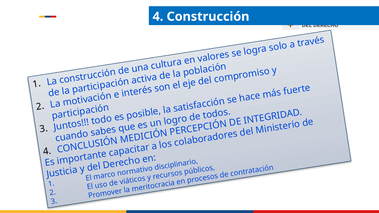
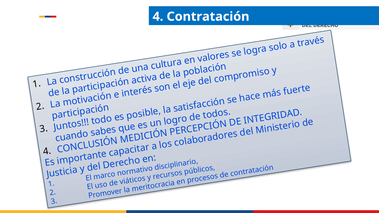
4 Construcción: Construcción -> Contratación (208, 17)
